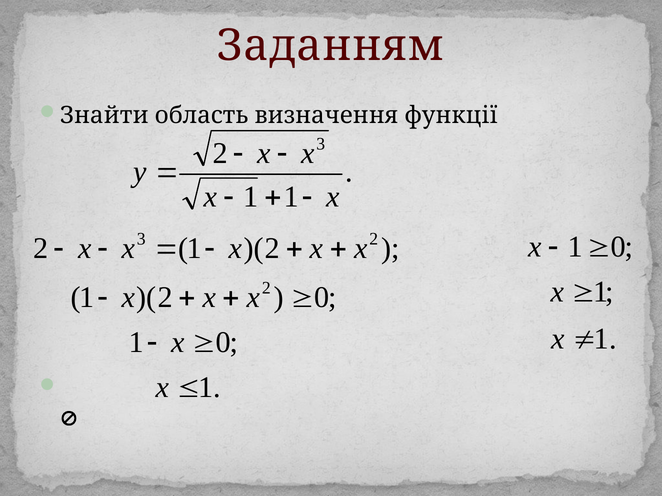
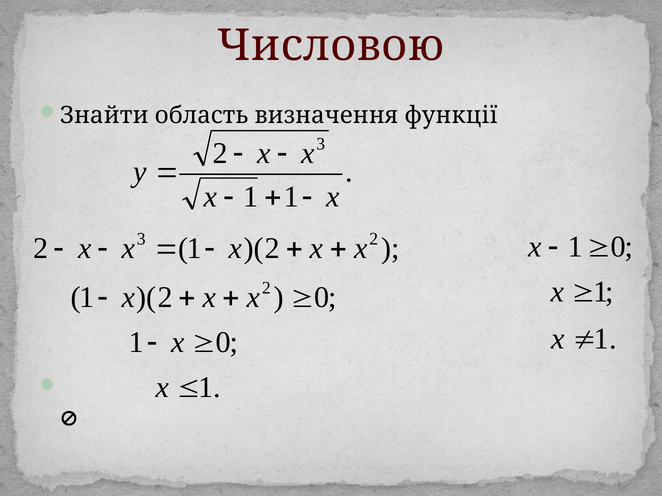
Заданням: Заданням -> Числовою (331, 46)
